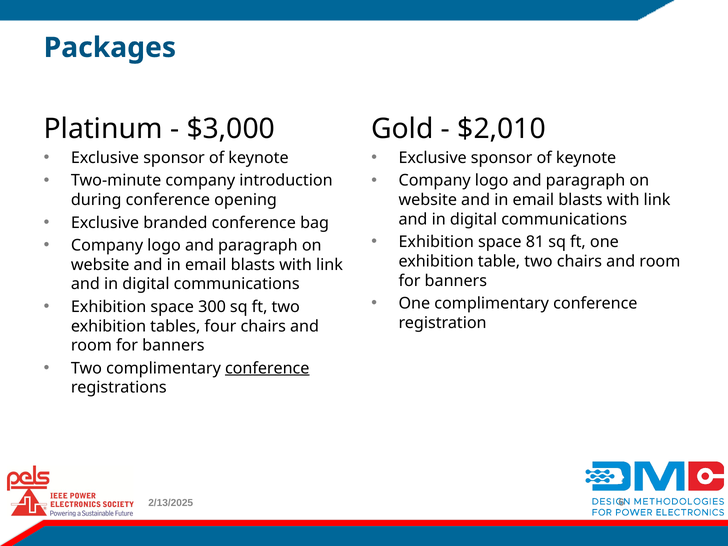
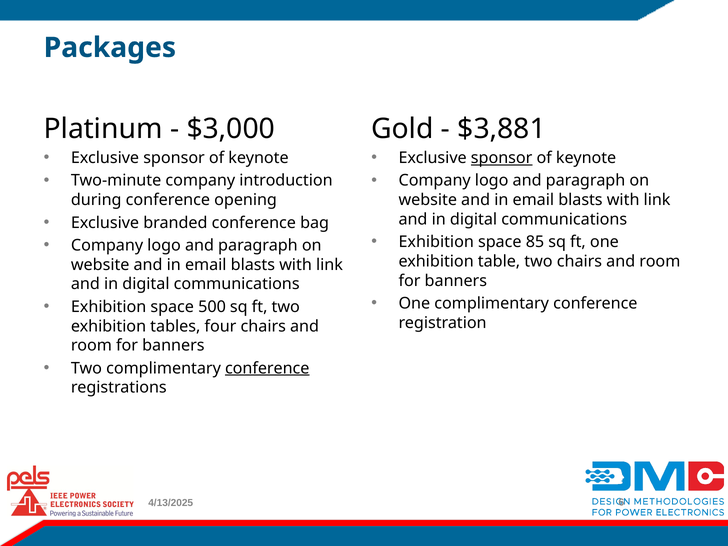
$2,010: $2,010 -> $3,881 (502, 129)
sponsor underline: none -> present (502, 158)
81: 81 -> 85 (535, 242)
300: 300 -> 500 (212, 307)
2/13/2025: 2/13/2025 -> 4/13/2025 (171, 503)
